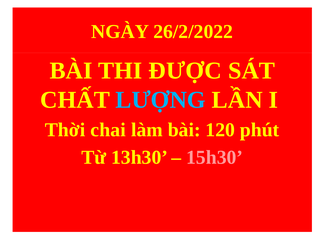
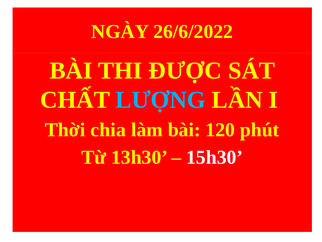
26/2/2022: 26/2/2022 -> 26/6/2022 (193, 32)
chai: chai -> chia (108, 130)
15h30 colour: pink -> white (215, 157)
